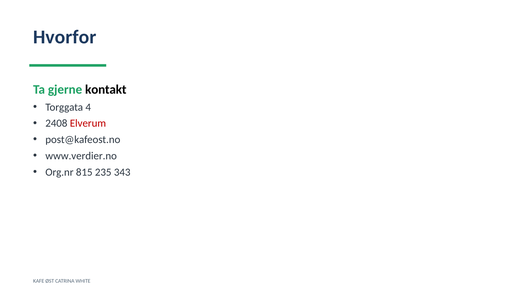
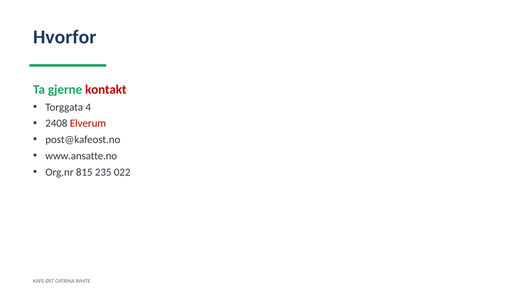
kontakt colour: black -> red (106, 90)
www.verdier.no: www.verdier.no -> www.ansatte.no (81, 156)
343: 343 -> 022 (122, 172)
